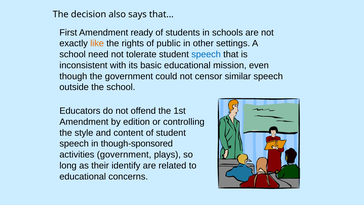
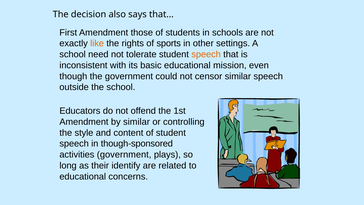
ready: ready -> those (142, 32)
public: public -> sports (169, 43)
speech colour: blue -> orange (206, 54)
by edition: edition -> similar (136, 122)
